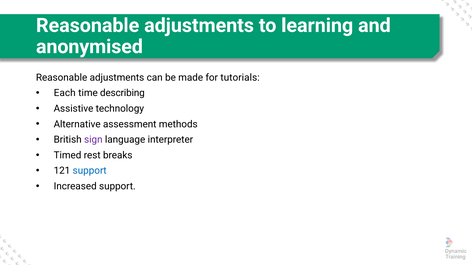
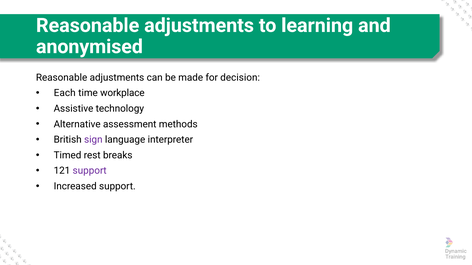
tutorials: tutorials -> decision (240, 78)
describing: describing -> workplace (122, 93)
support colour: blue -> purple (90, 171)
